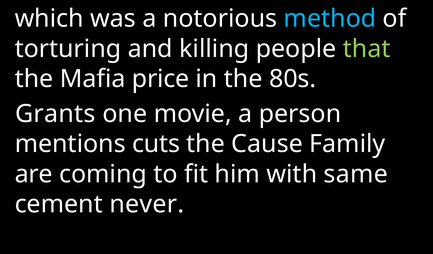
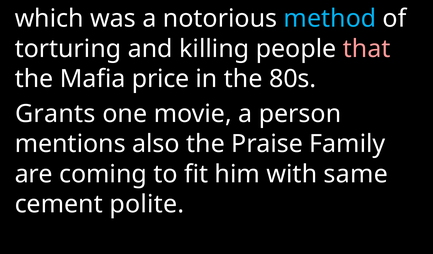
that colour: light green -> pink (367, 49)
cuts: cuts -> also (156, 144)
Cause: Cause -> Praise (267, 144)
never: never -> polite (147, 204)
